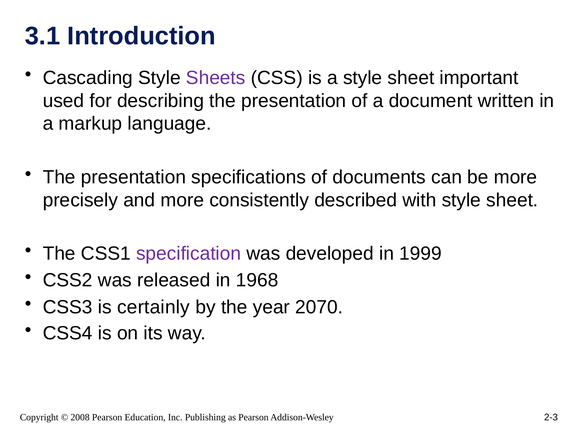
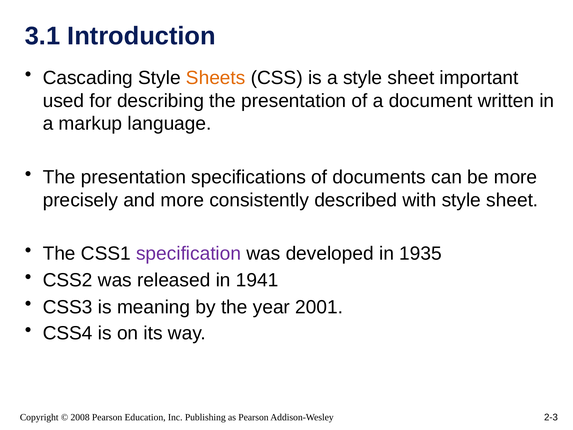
Sheets colour: purple -> orange (216, 78)
1999: 1999 -> 1935 (421, 253)
1968: 1968 -> 1941 (257, 280)
certainly: certainly -> meaning (154, 307)
2070: 2070 -> 2001 (319, 307)
